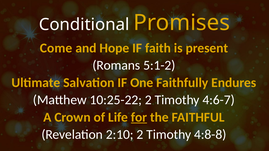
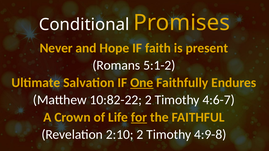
Come: Come -> Never (56, 48)
One underline: none -> present (142, 83)
10:25-22: 10:25-22 -> 10:82-22 (116, 100)
4:8-8: 4:8-8 -> 4:9-8 (210, 135)
